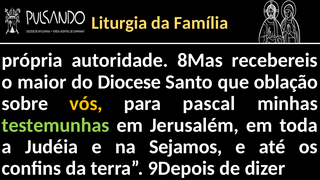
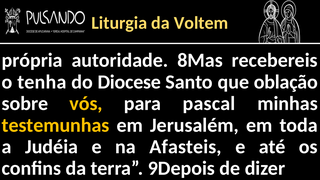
Família: Família -> Voltem (201, 23)
maior: maior -> tenha (42, 82)
testemunhas colour: light green -> yellow (55, 125)
Sejamos: Sejamos -> Afasteis (185, 147)
